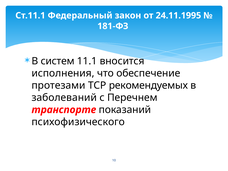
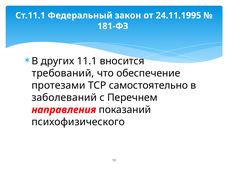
систем: систем -> других (58, 61)
исполнения: исполнения -> требований (63, 73)
рекомендуемых: рекомендуемых -> самостоятельно (148, 85)
транспорте: транспорте -> направления (64, 110)
